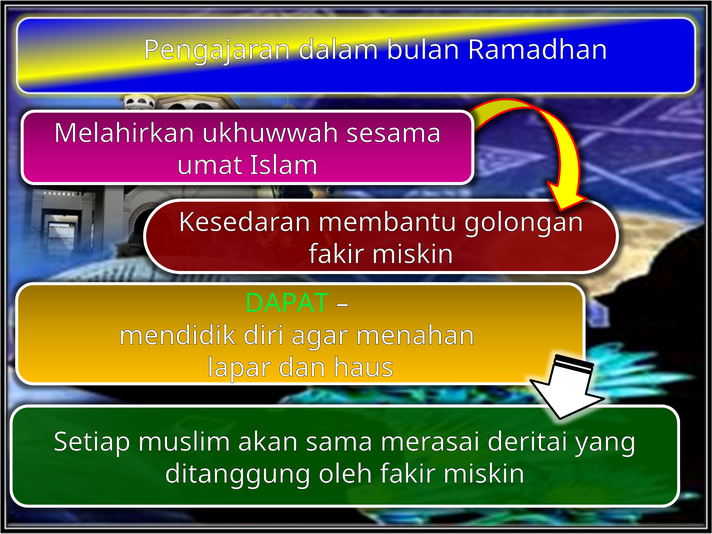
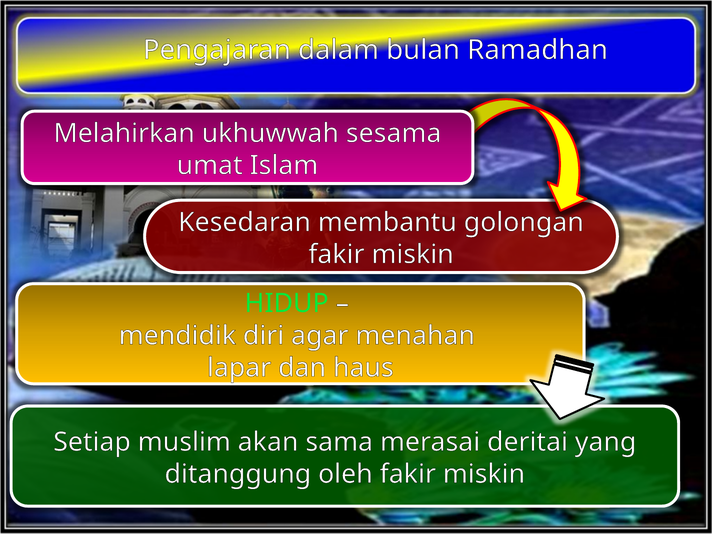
DAPAT: DAPAT -> HIDUP (287, 303)
